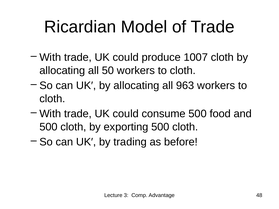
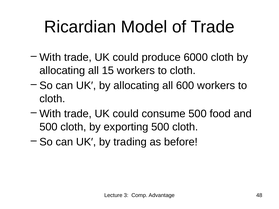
1007: 1007 -> 6000 (196, 57)
50: 50 -> 15 (108, 71)
963: 963 -> 600 (185, 86)
